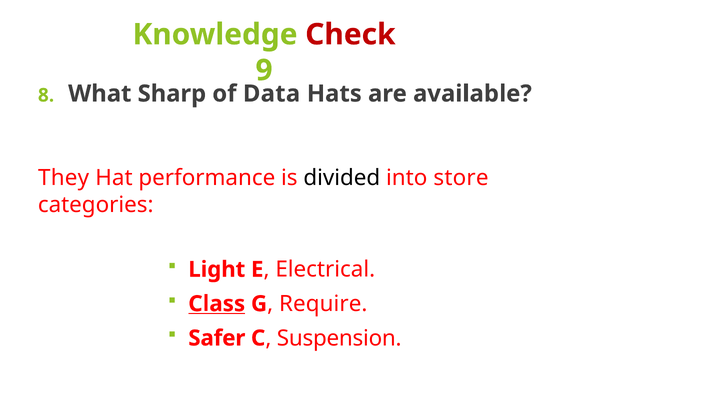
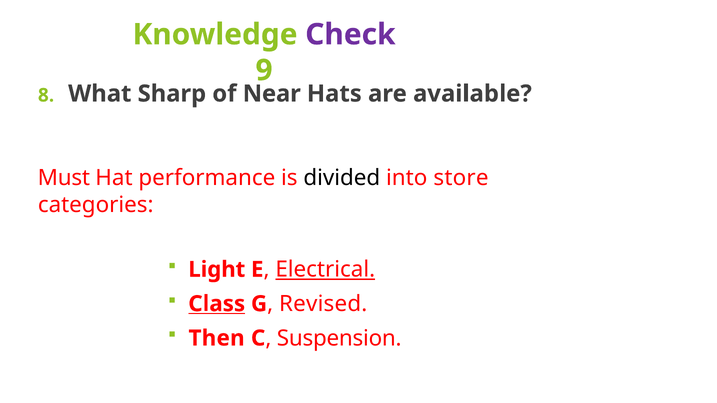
Check colour: red -> purple (350, 35)
Data: Data -> Near (272, 94)
They: They -> Must (64, 178)
Electrical underline: none -> present (325, 270)
Require: Require -> Revised (323, 304)
Safer: Safer -> Then (217, 338)
